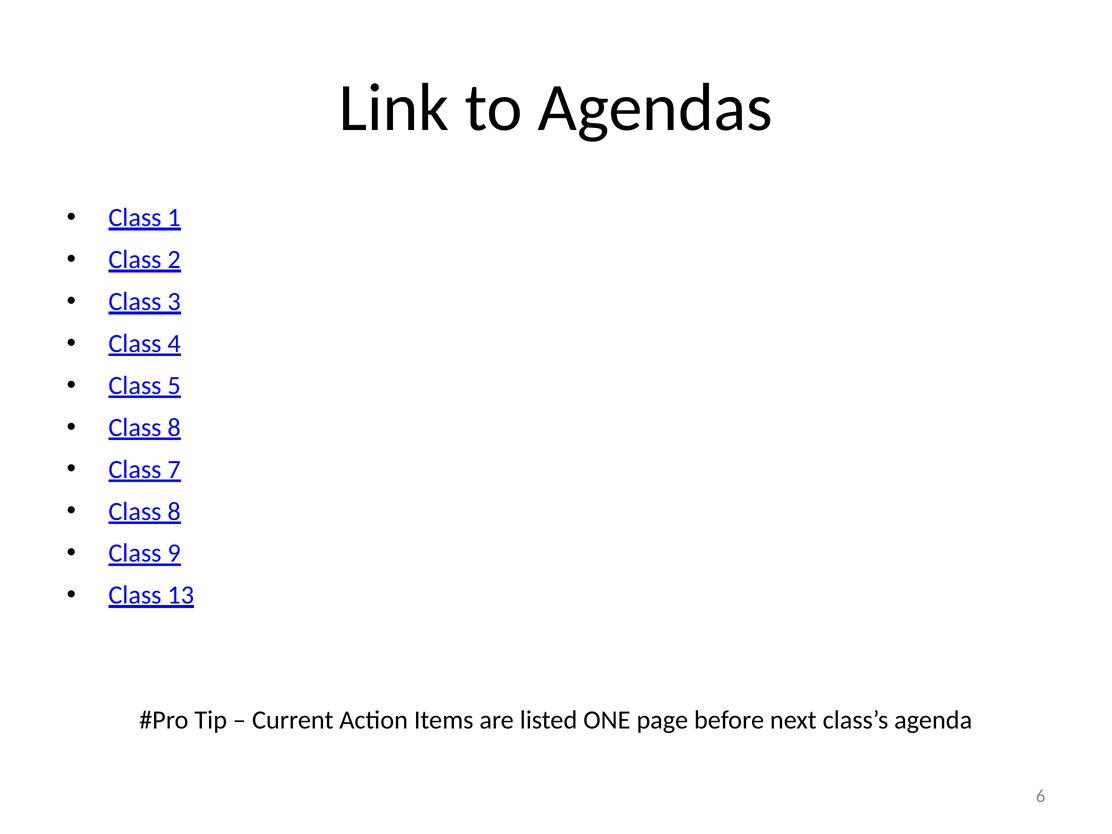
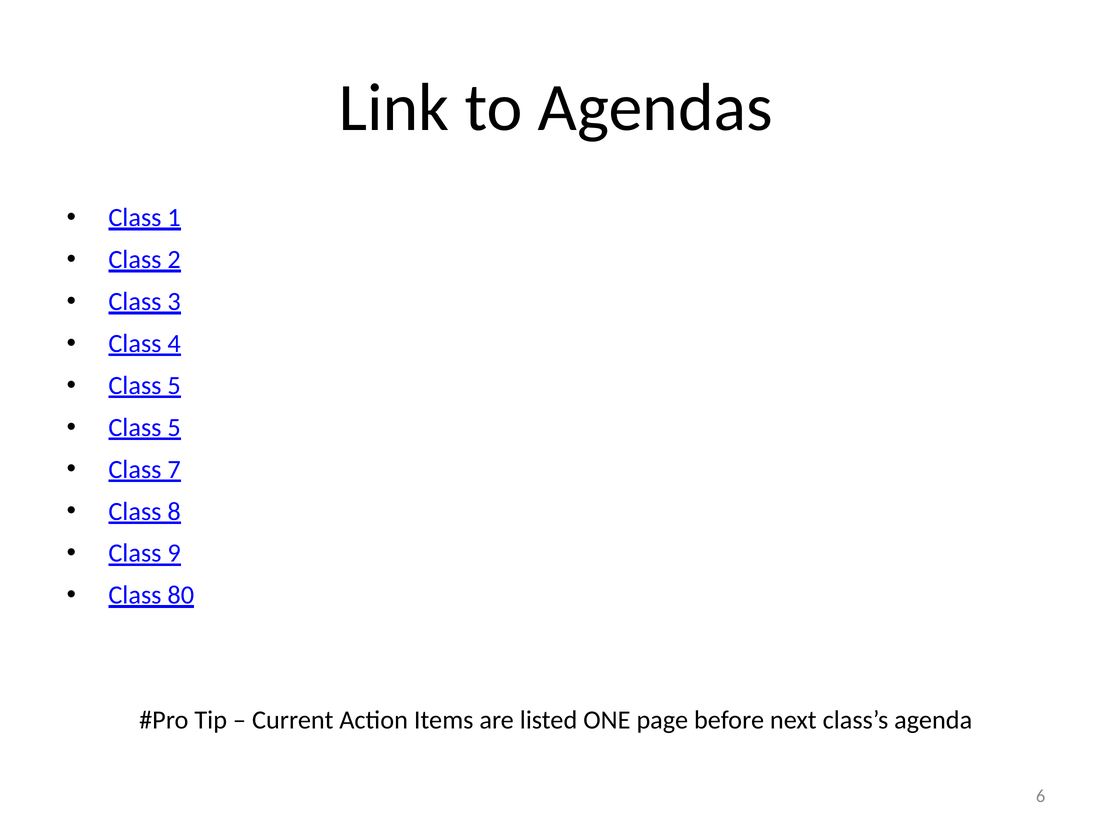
8: 8 -> 5 (174, 427)
13: 13 -> 80 (181, 595)
